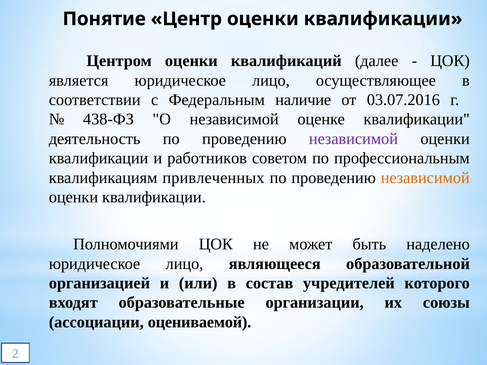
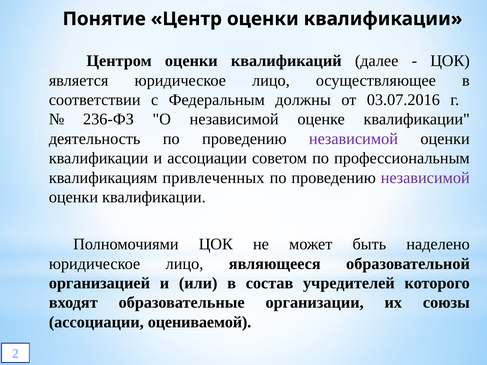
наличие: наличие -> должны (303, 100)
438-ФЗ: 438-ФЗ -> 236-ФЗ (108, 119)
и работников: работников -> ассоциации (207, 158)
независимой colour: orange -> purple (425, 178)
